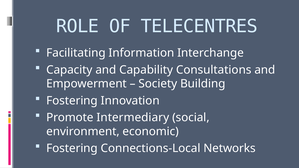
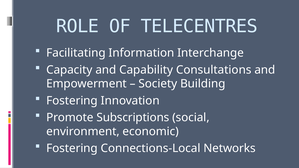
Intermediary: Intermediary -> Subscriptions (133, 118)
